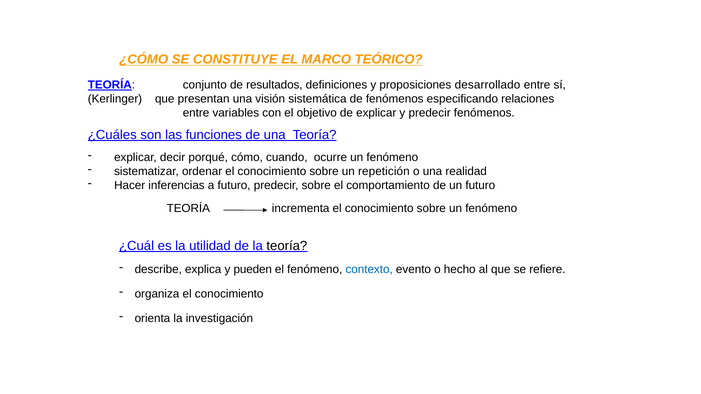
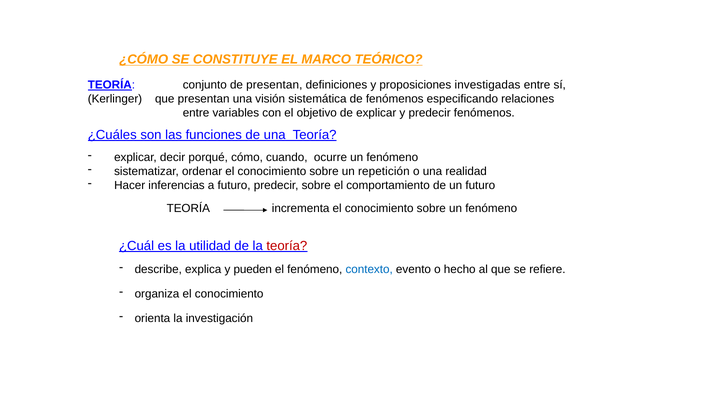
de resultados: resultados -> presentan (274, 85)
desarrollado: desarrollado -> investigadas (488, 85)
teoría colour: black -> red (287, 246)
